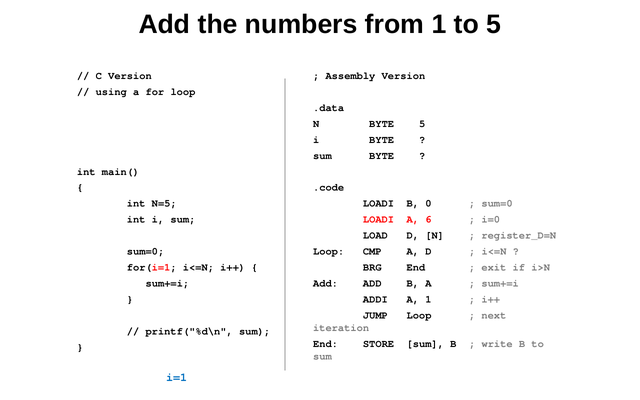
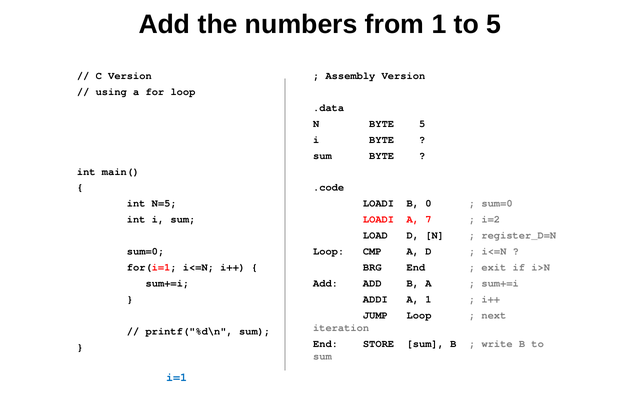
6: 6 -> 7 (428, 220)
i=0: i=0 -> i=2 (491, 220)
